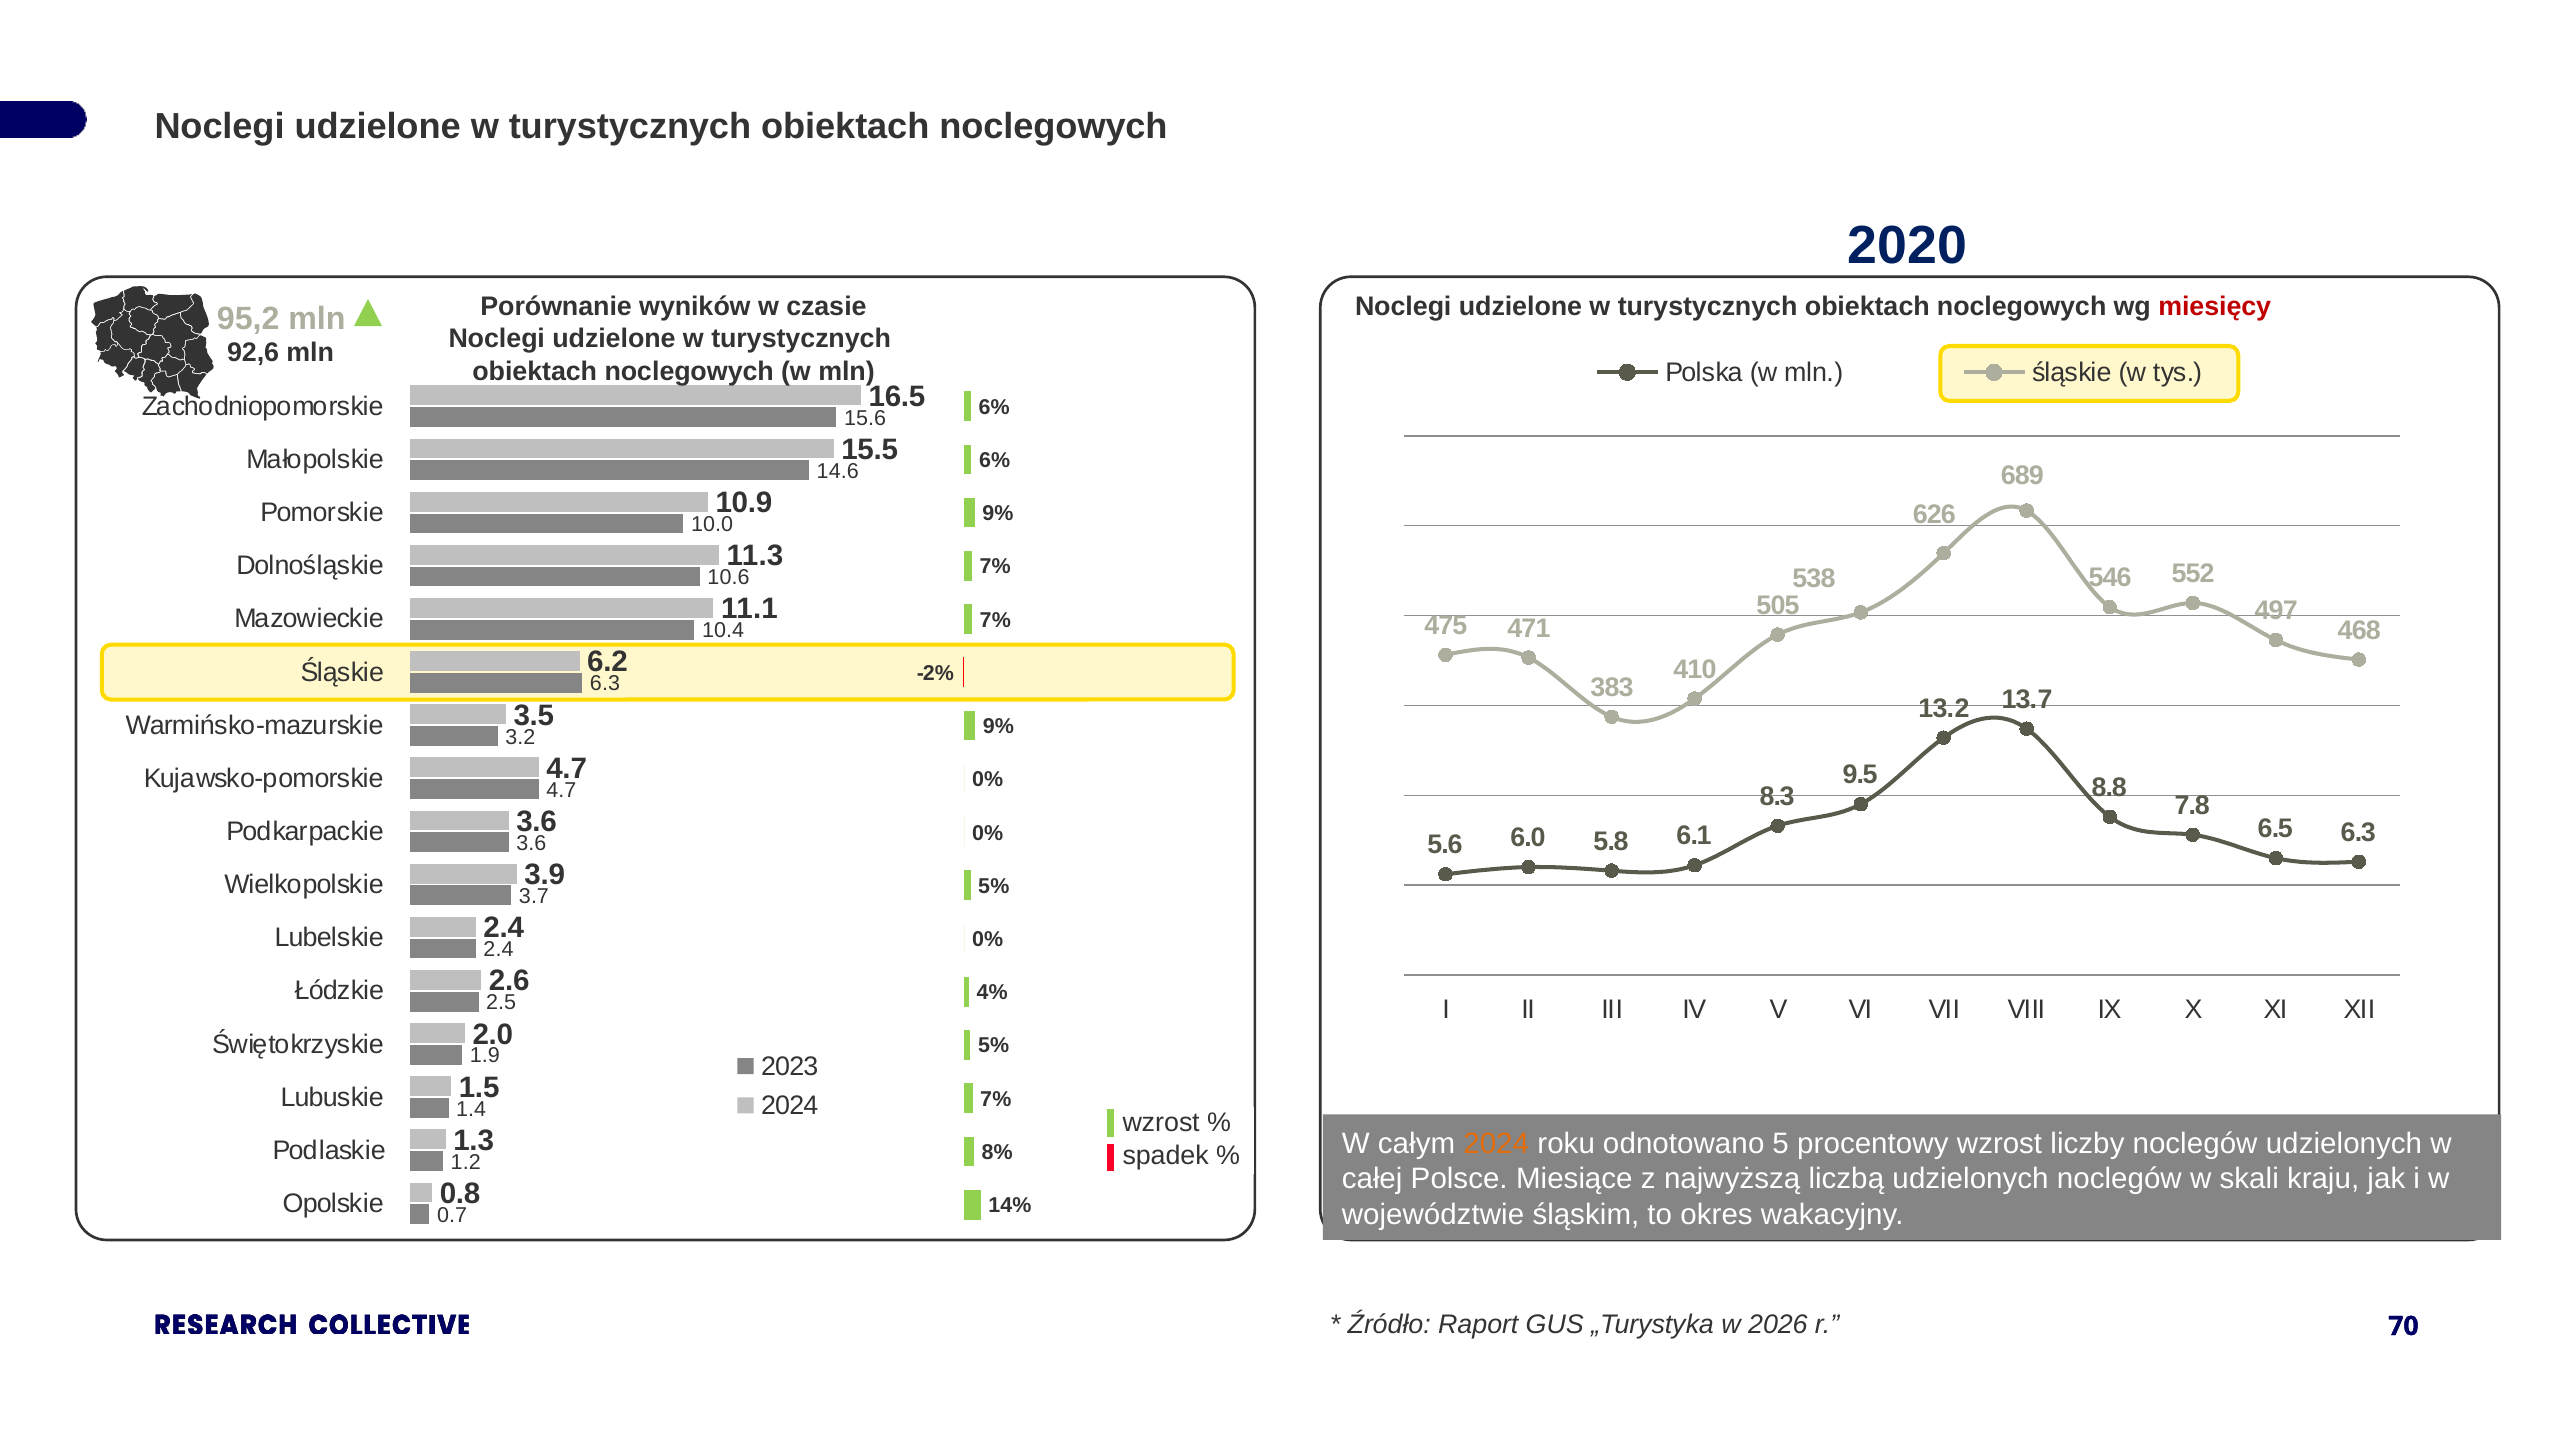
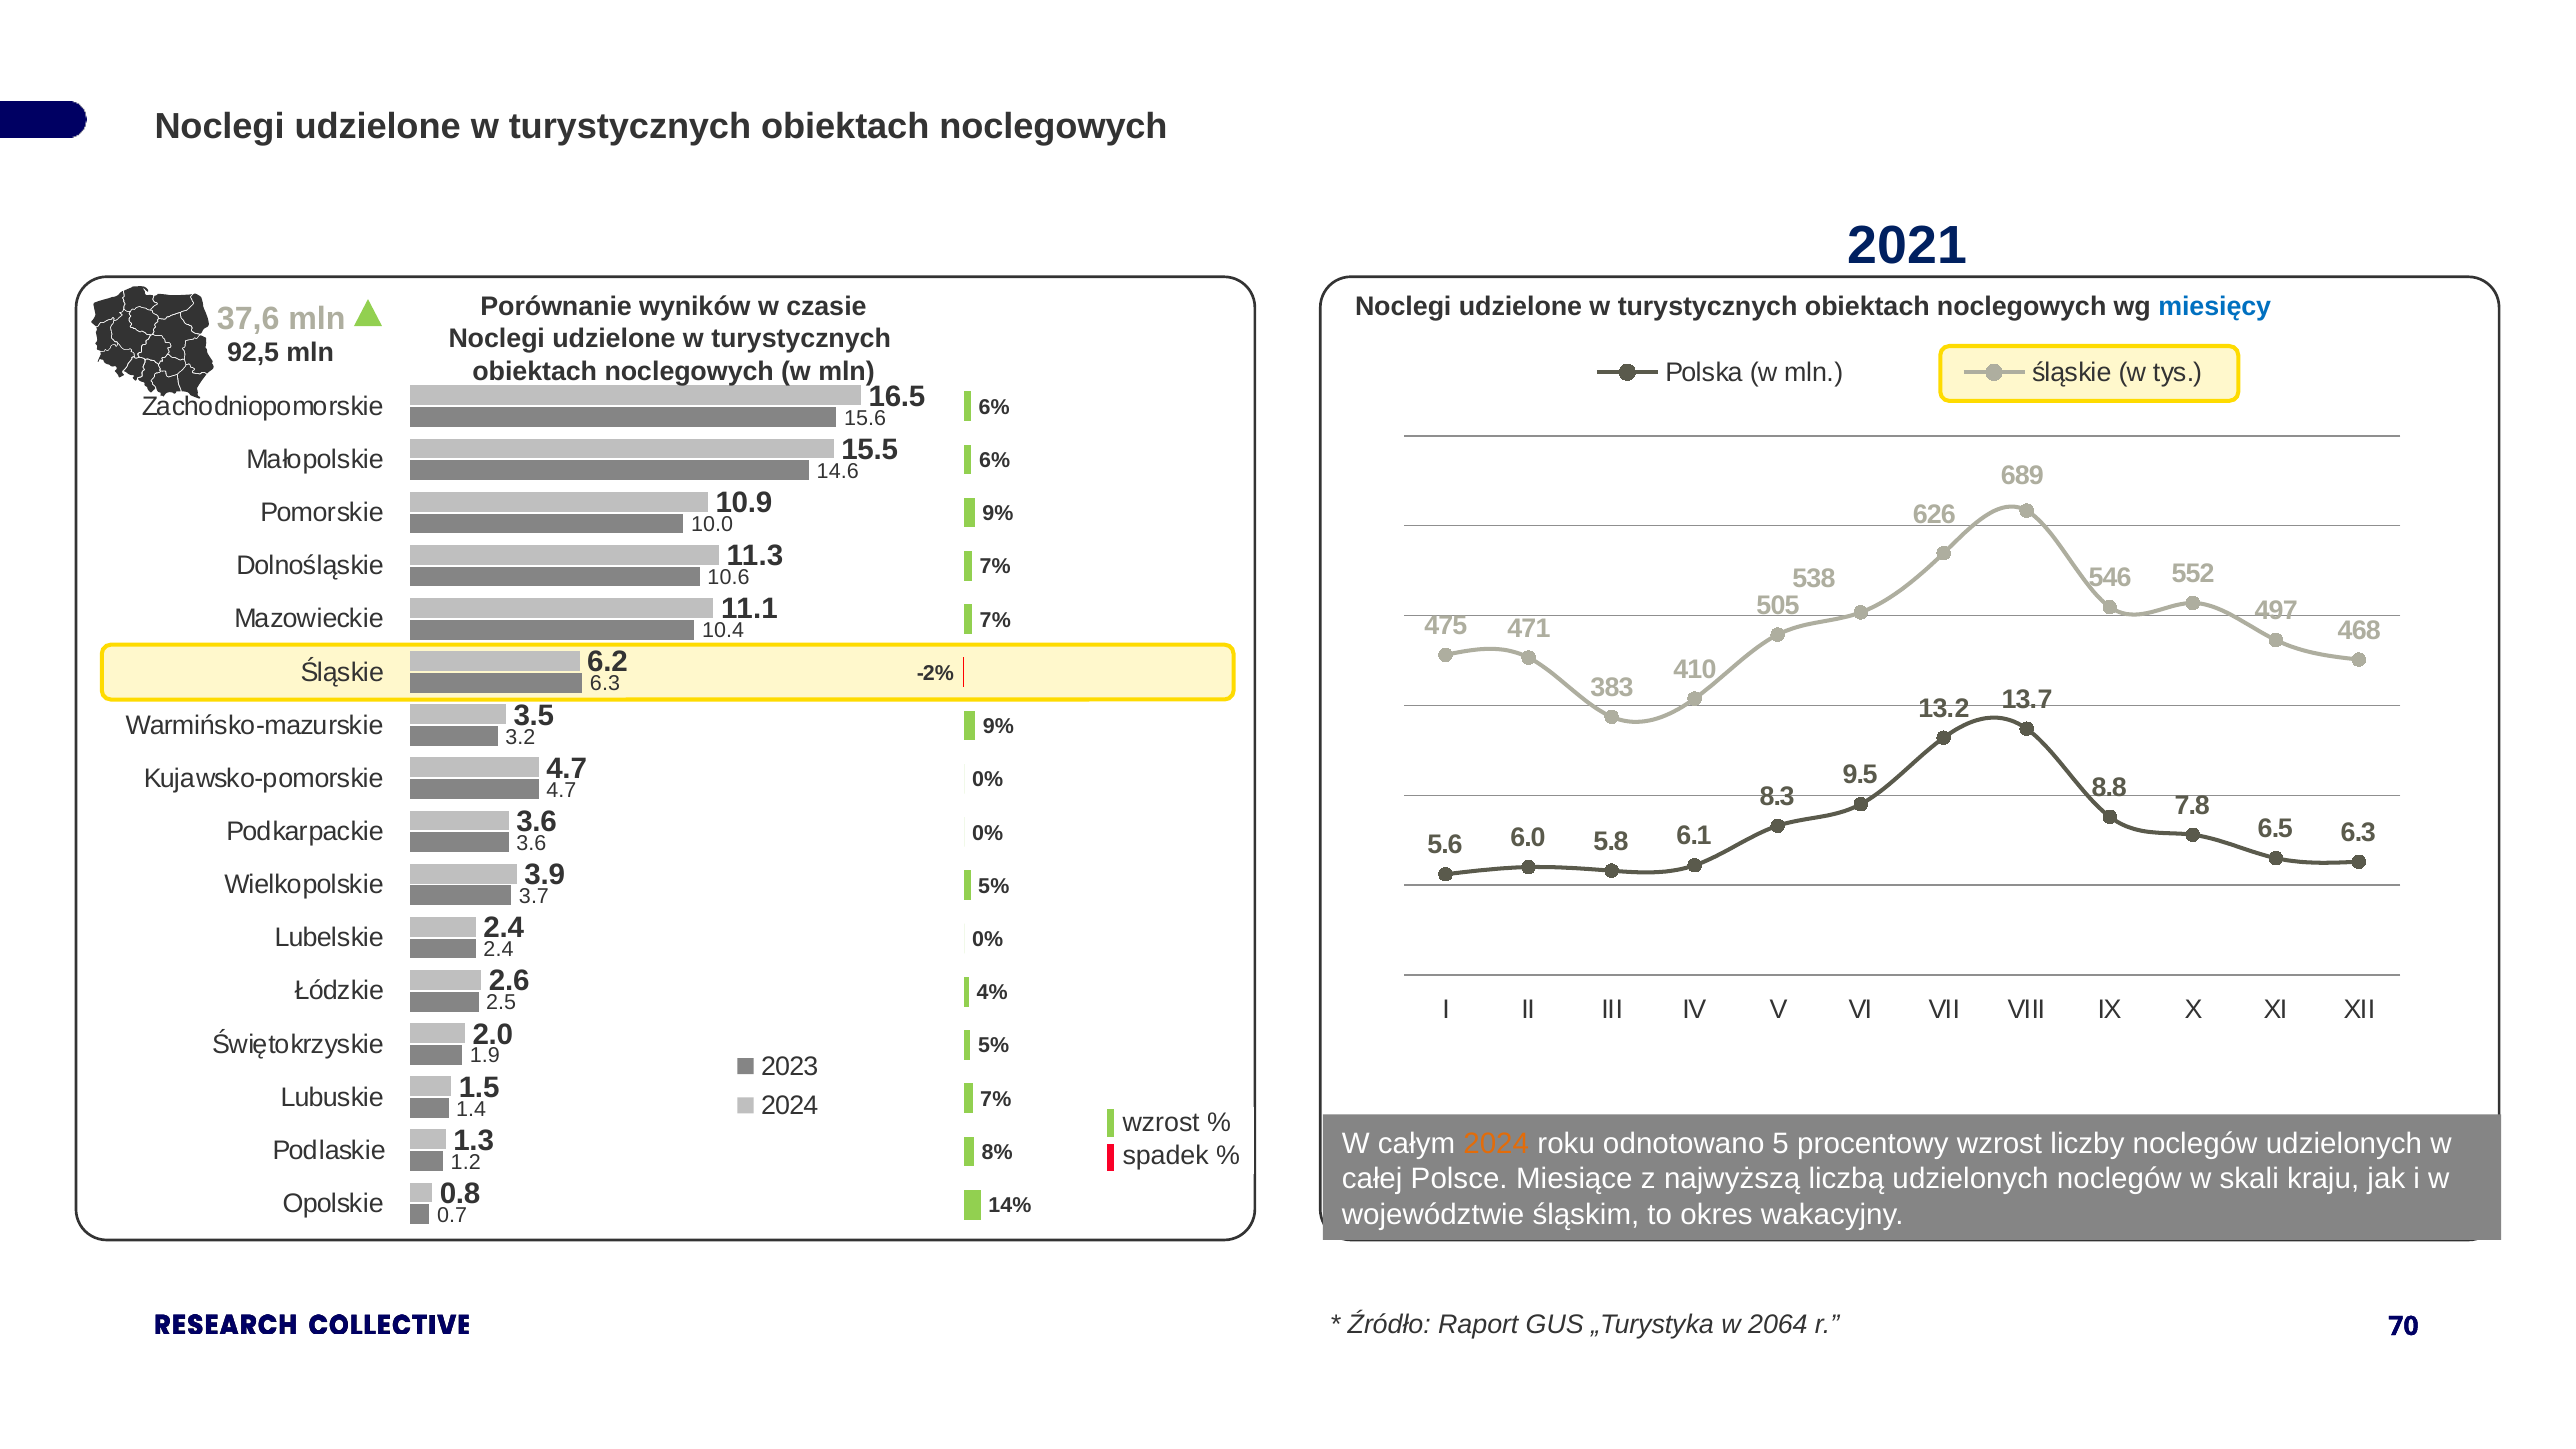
2020: 2020 -> 2021 (1907, 246)
miesięcy colour: red -> blue (2215, 307)
95,2: 95,2 -> 37,6 (248, 319)
92,6: 92,6 -> 92,5 (253, 353)
2026: 2026 -> 2064 (1778, 1324)
